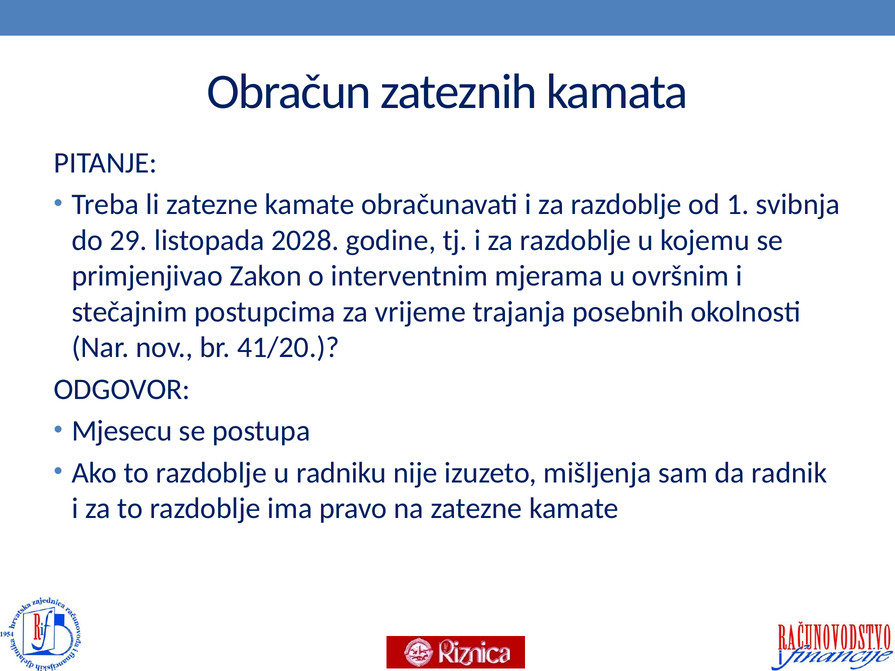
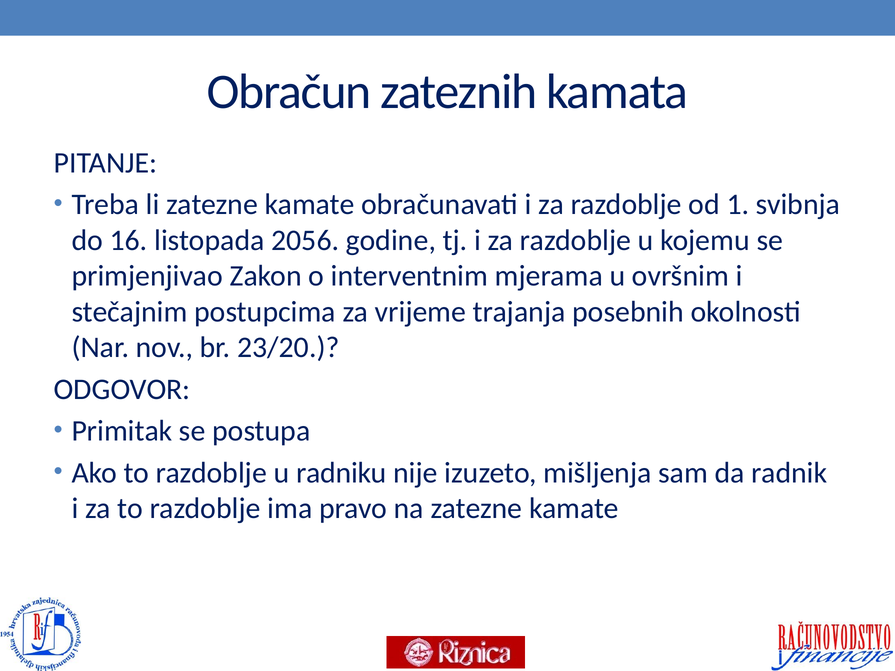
29: 29 -> 16 (129, 240)
2028: 2028 -> 2056 (305, 240)
41/20: 41/20 -> 23/20 (288, 348)
Mjesecu: Mjesecu -> Primitak (122, 431)
